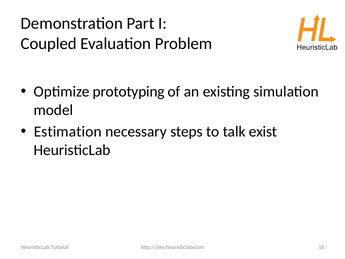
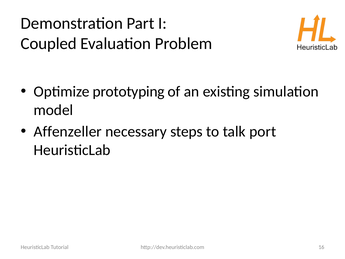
Estimation: Estimation -> Affenzeller (68, 131)
exist: exist -> port (263, 131)
